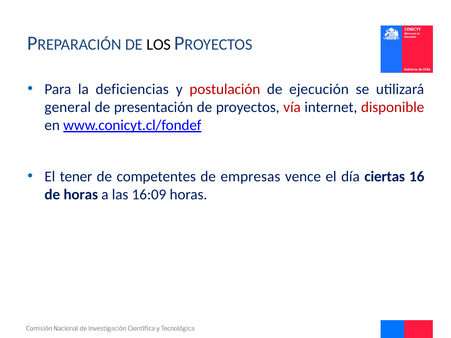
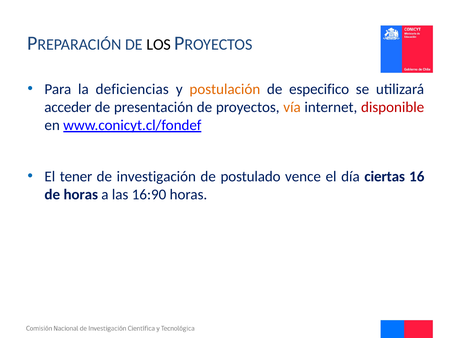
postulación colour: red -> orange (225, 89)
ejecución: ejecución -> especifico (319, 89)
general: general -> acceder (68, 107)
vía colour: red -> orange (292, 107)
competentes: competentes -> investigación (156, 177)
empresas: empresas -> postulado (251, 177)
16:09: 16:09 -> 16:90 (149, 195)
